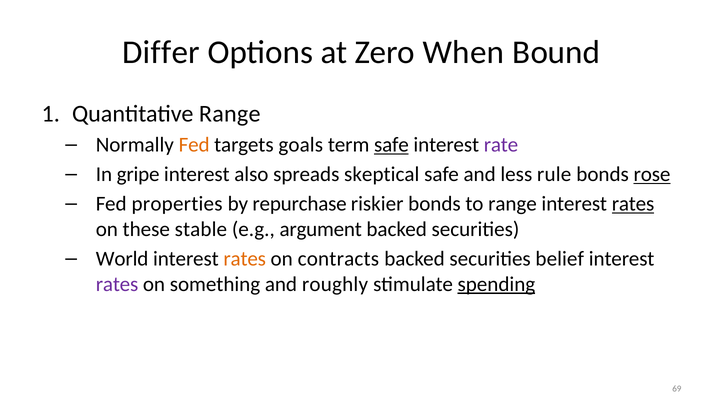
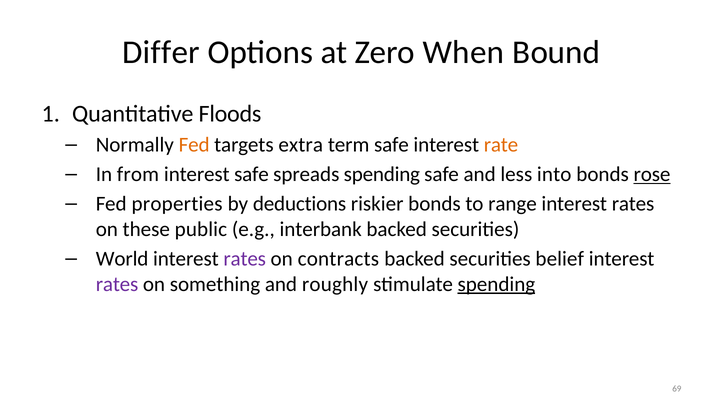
Quantitative Range: Range -> Floods (230, 114)
goals: goals -> extra (301, 145)
safe underline: present -> none (391, 145)
rate colour: purple -> orange (501, 145)
gripe: gripe -> from (138, 174)
interest also: also -> safe (251, 174)
spreads skeptical: skeptical -> spending (382, 174)
rule: rule -> into (554, 174)
repurchase: repurchase -> deductions (300, 204)
rates underline: present -> none (633, 204)
stable: stable -> public (201, 229)
argument: argument -> interbank (321, 229)
rates colour: orange -> purple (245, 259)
